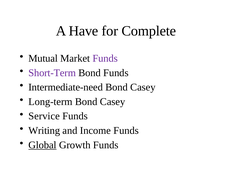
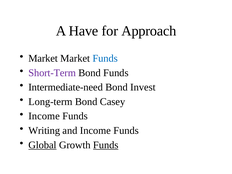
Complete: Complete -> Approach (149, 31)
Mutual: Mutual -> Market (43, 58)
Funds colour: purple -> blue (105, 58)
Casey: Casey -> Invest (143, 87)
Service: Service -> Income (44, 116)
Funds underline: none -> present (106, 145)
